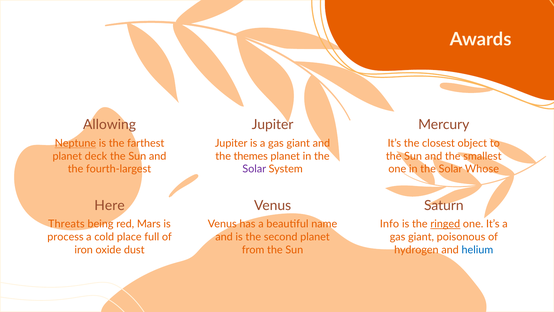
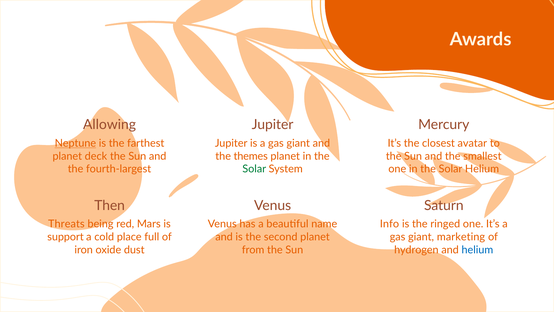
object: object -> avatar (472, 143)
Solar colour: purple -> green (254, 169)
Solar Whose: Whose -> Helium (482, 169)
Here: Here -> Then (110, 205)
ringed underline: present -> none (445, 224)
process: process -> support (66, 237)
poisonous: poisonous -> marketing (461, 237)
